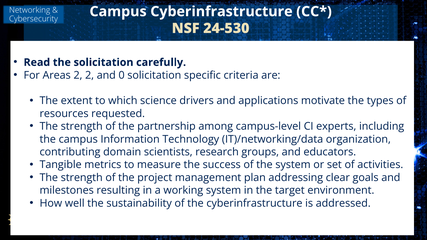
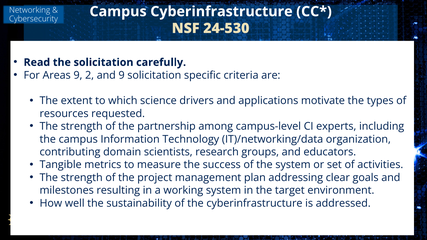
Areas 2: 2 -> 9 (78, 75)
and 0: 0 -> 9 (122, 75)
